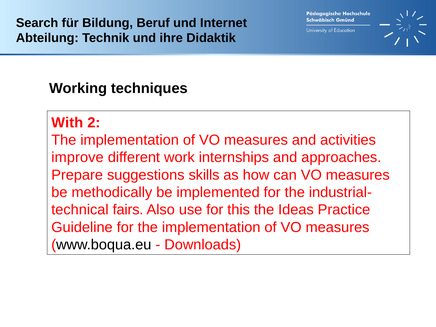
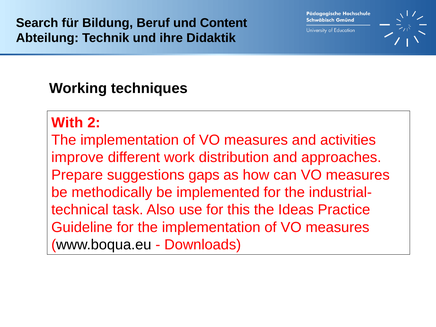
Internet: Internet -> Content (224, 23)
internships: internships -> distribution (234, 158)
skills: skills -> gaps (204, 175)
fairs: fairs -> task (128, 210)
